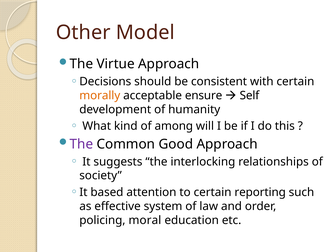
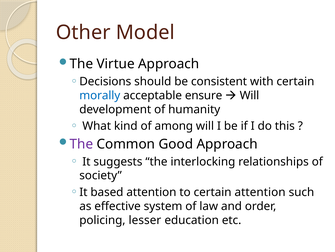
morally colour: orange -> blue (100, 95)
Self: Self -> Will (249, 95)
certain reporting: reporting -> attention (260, 192)
moral: moral -> lesser (145, 220)
